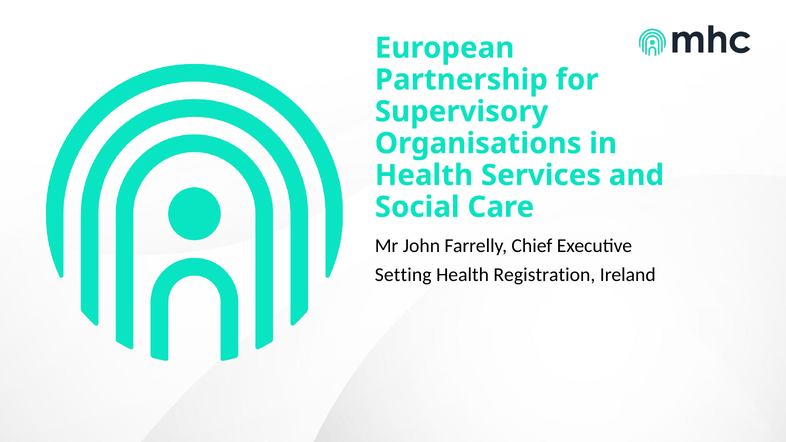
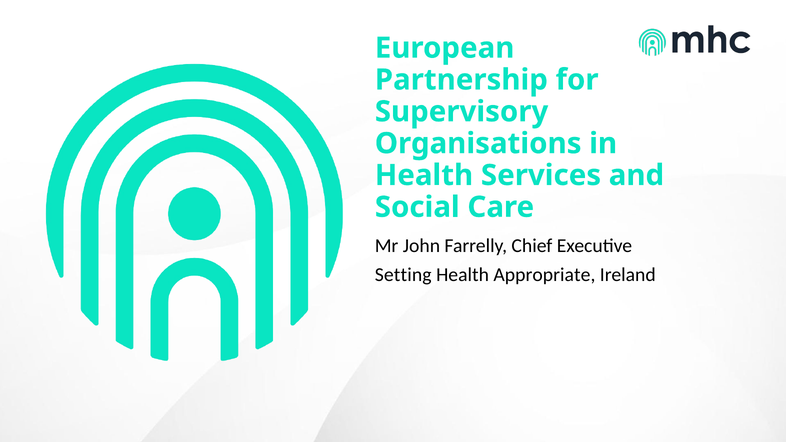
Registration: Registration -> Appropriate (544, 275)
